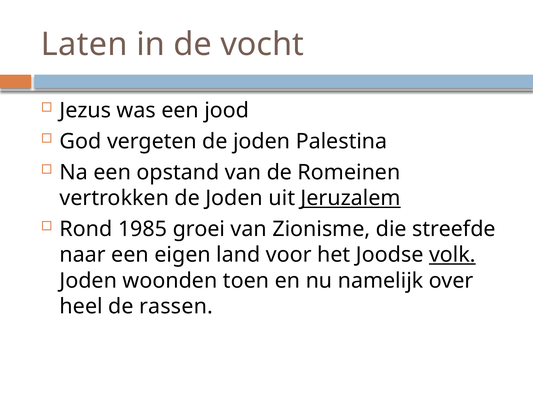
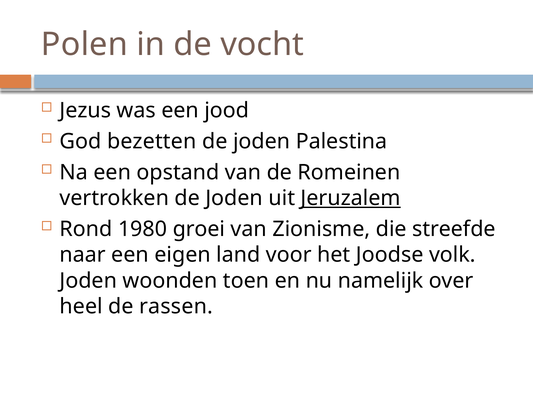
Laten: Laten -> Polen (84, 44)
vergeten: vergeten -> bezetten (152, 141)
1985: 1985 -> 1980 (143, 229)
volk underline: present -> none (452, 255)
